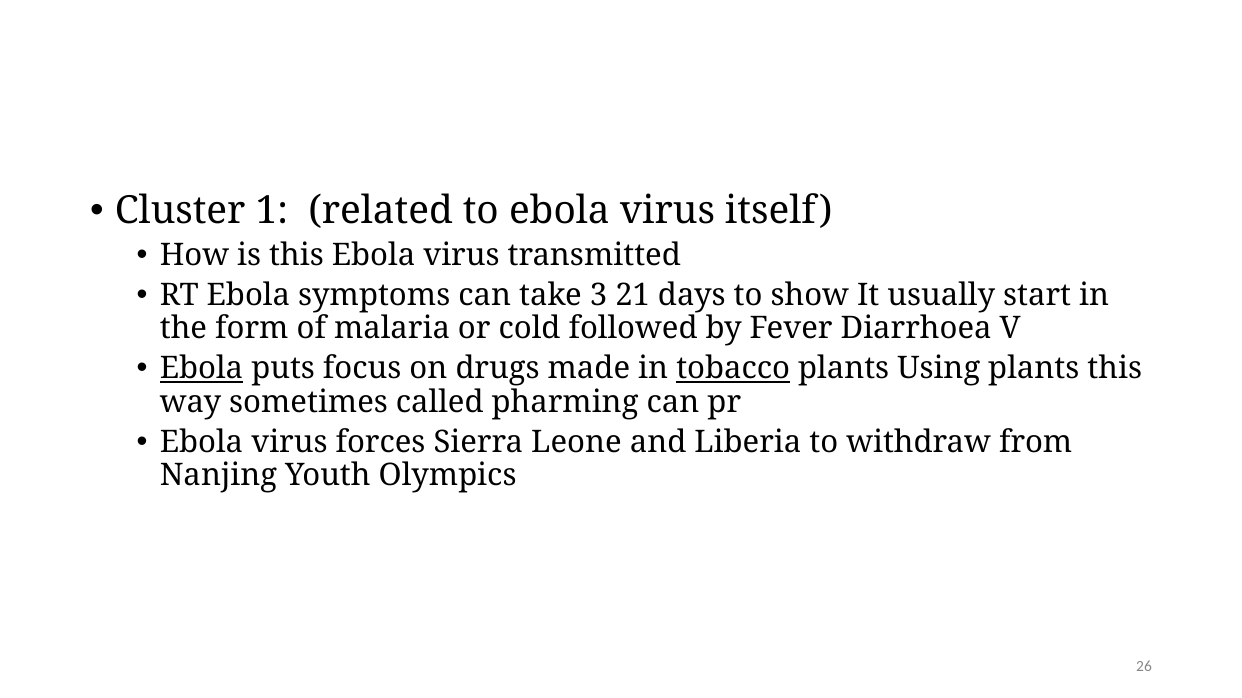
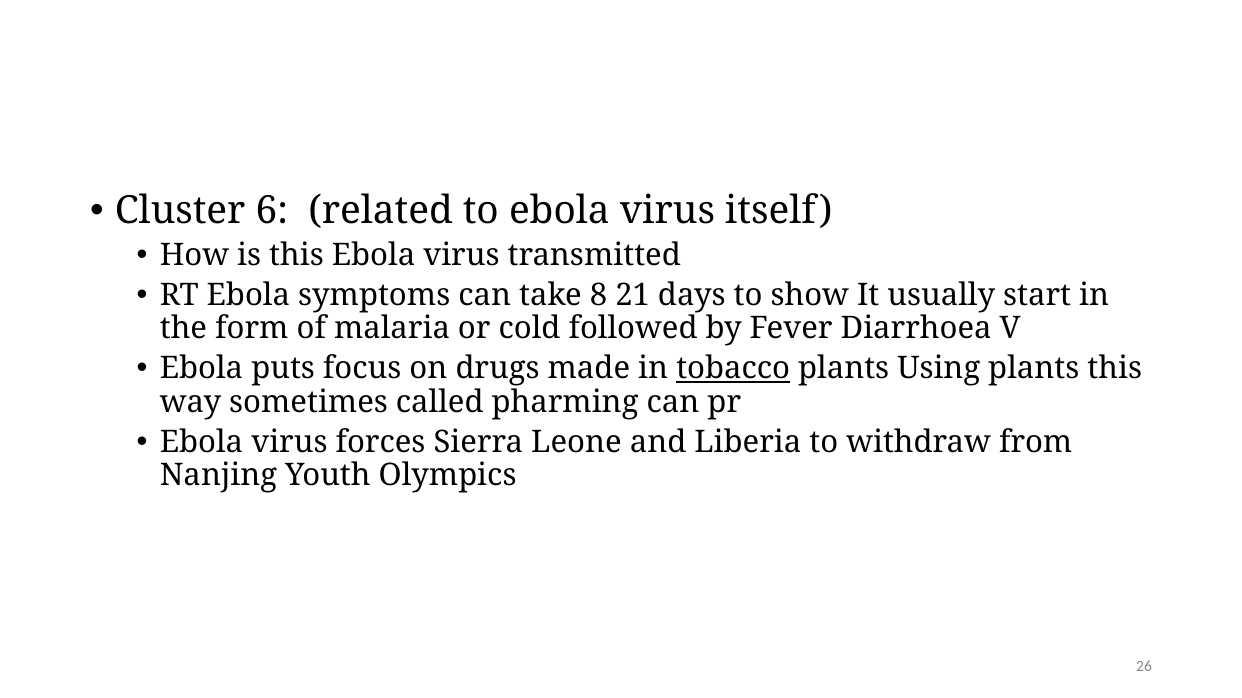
1: 1 -> 6 (272, 211)
3: 3 -> 8 (599, 295)
Ebola underline: present -> none (202, 369)
